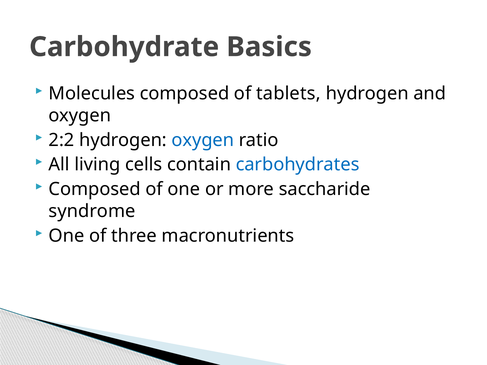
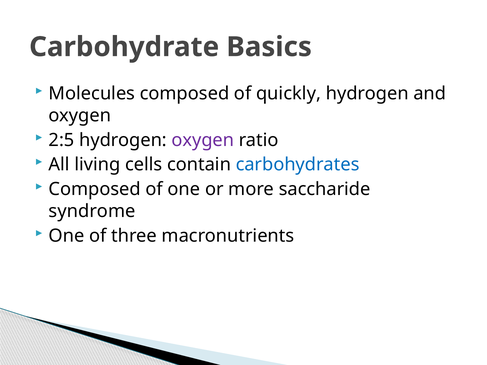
tablets: tablets -> quickly (289, 94)
2:2: 2:2 -> 2:5 (62, 140)
oxygen colour: blue -> purple (203, 140)
